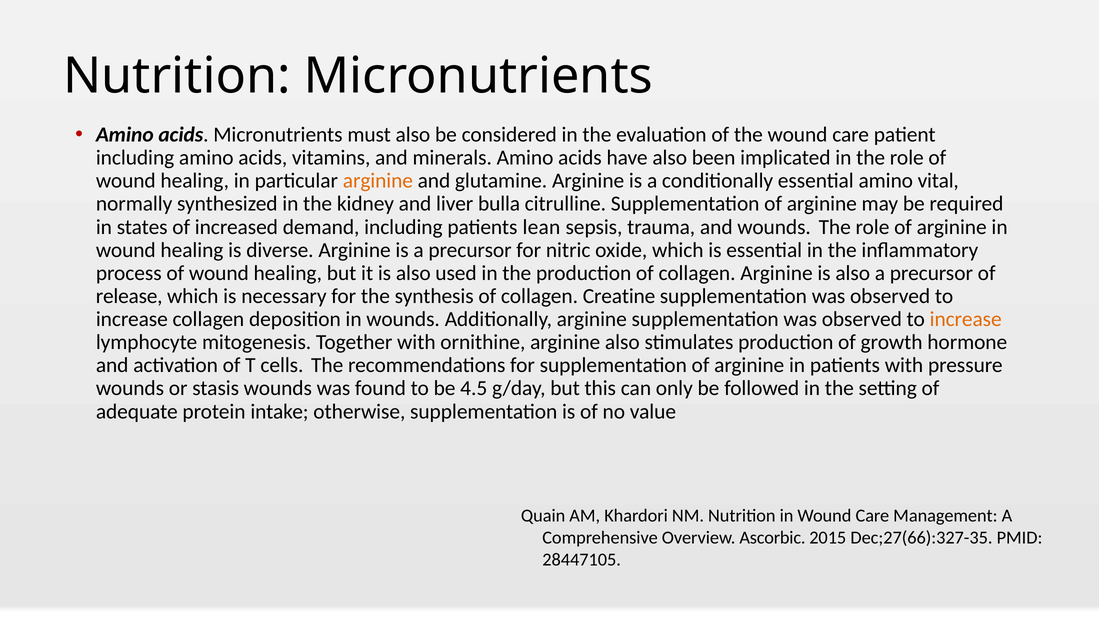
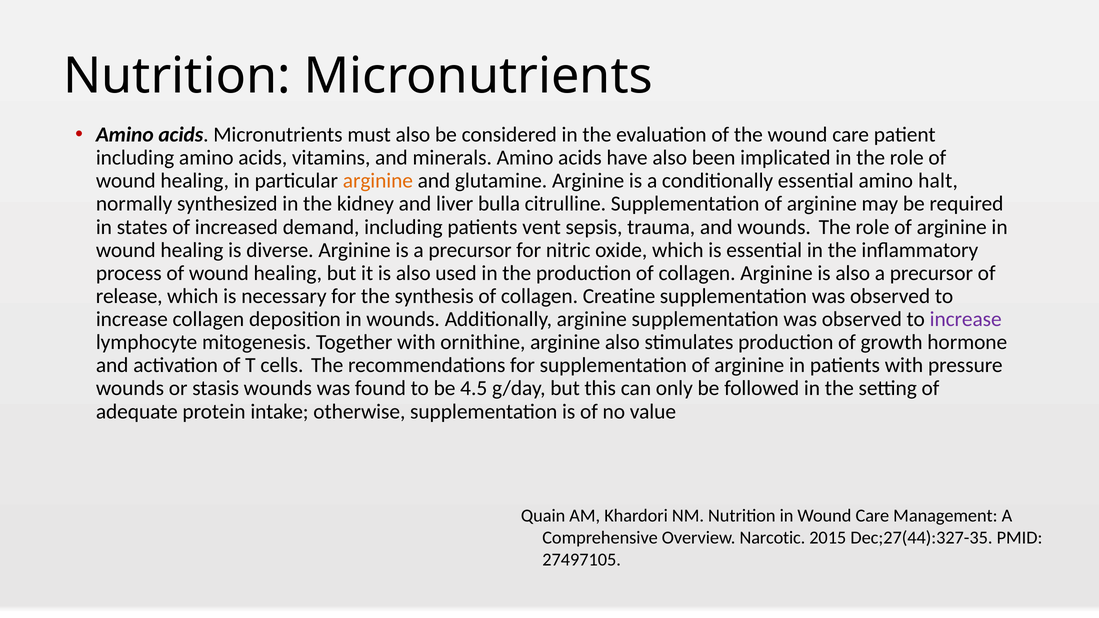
vital: vital -> halt (938, 181)
lean: lean -> vent (542, 227)
increase colour: orange -> purple (966, 319)
Ascorbic: Ascorbic -> Narcotic (772, 538)
Dec;27(66):327-35: Dec;27(66):327-35 -> Dec;27(44):327-35 (921, 538)
28447105: 28447105 -> 27497105 (582, 560)
